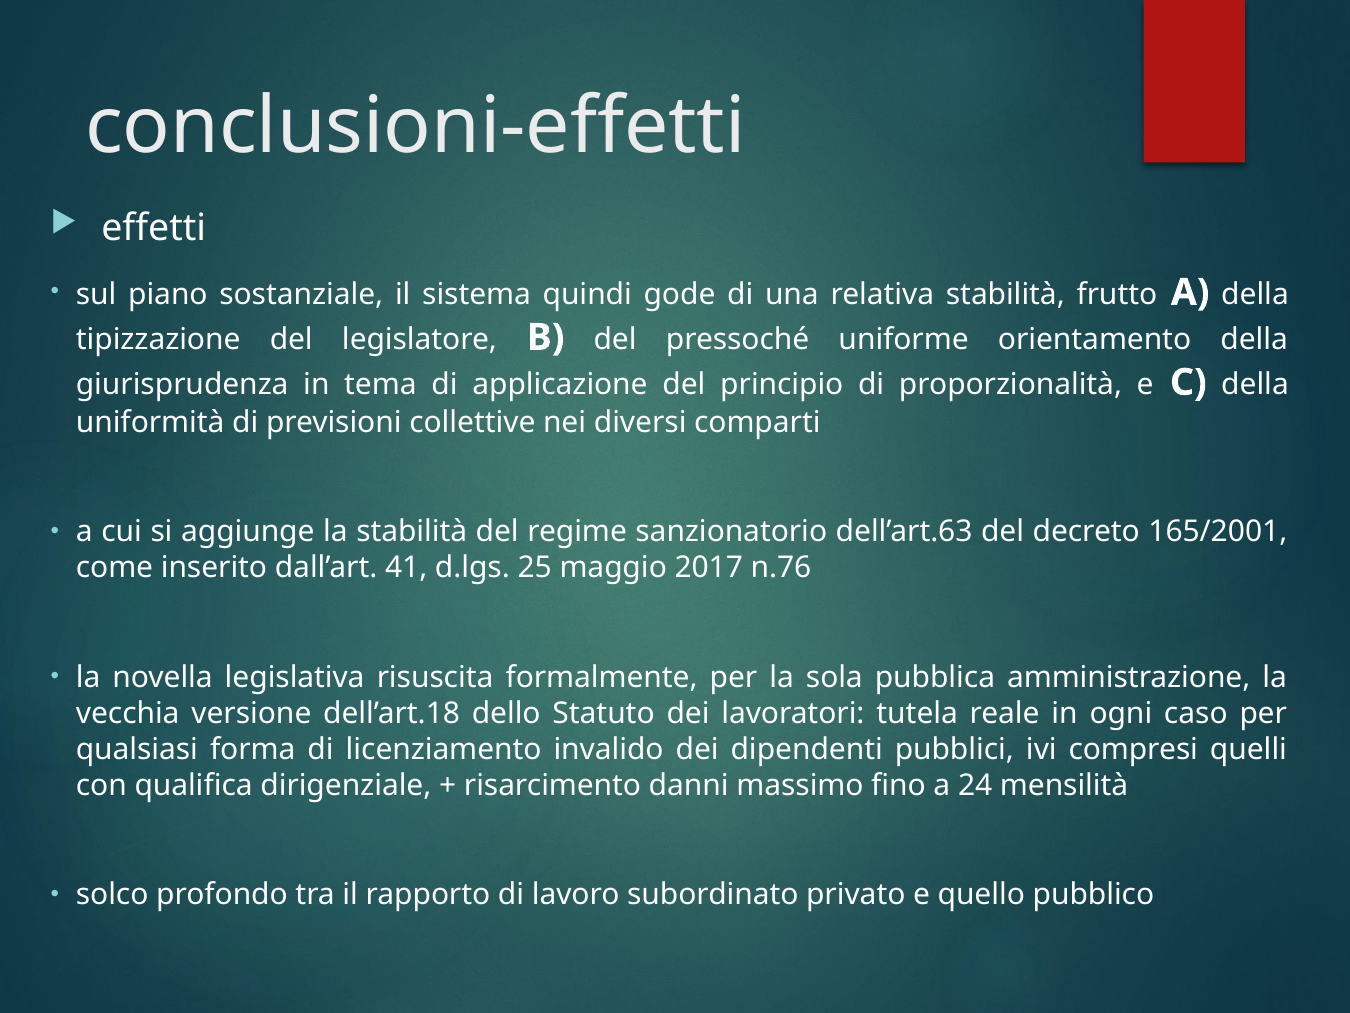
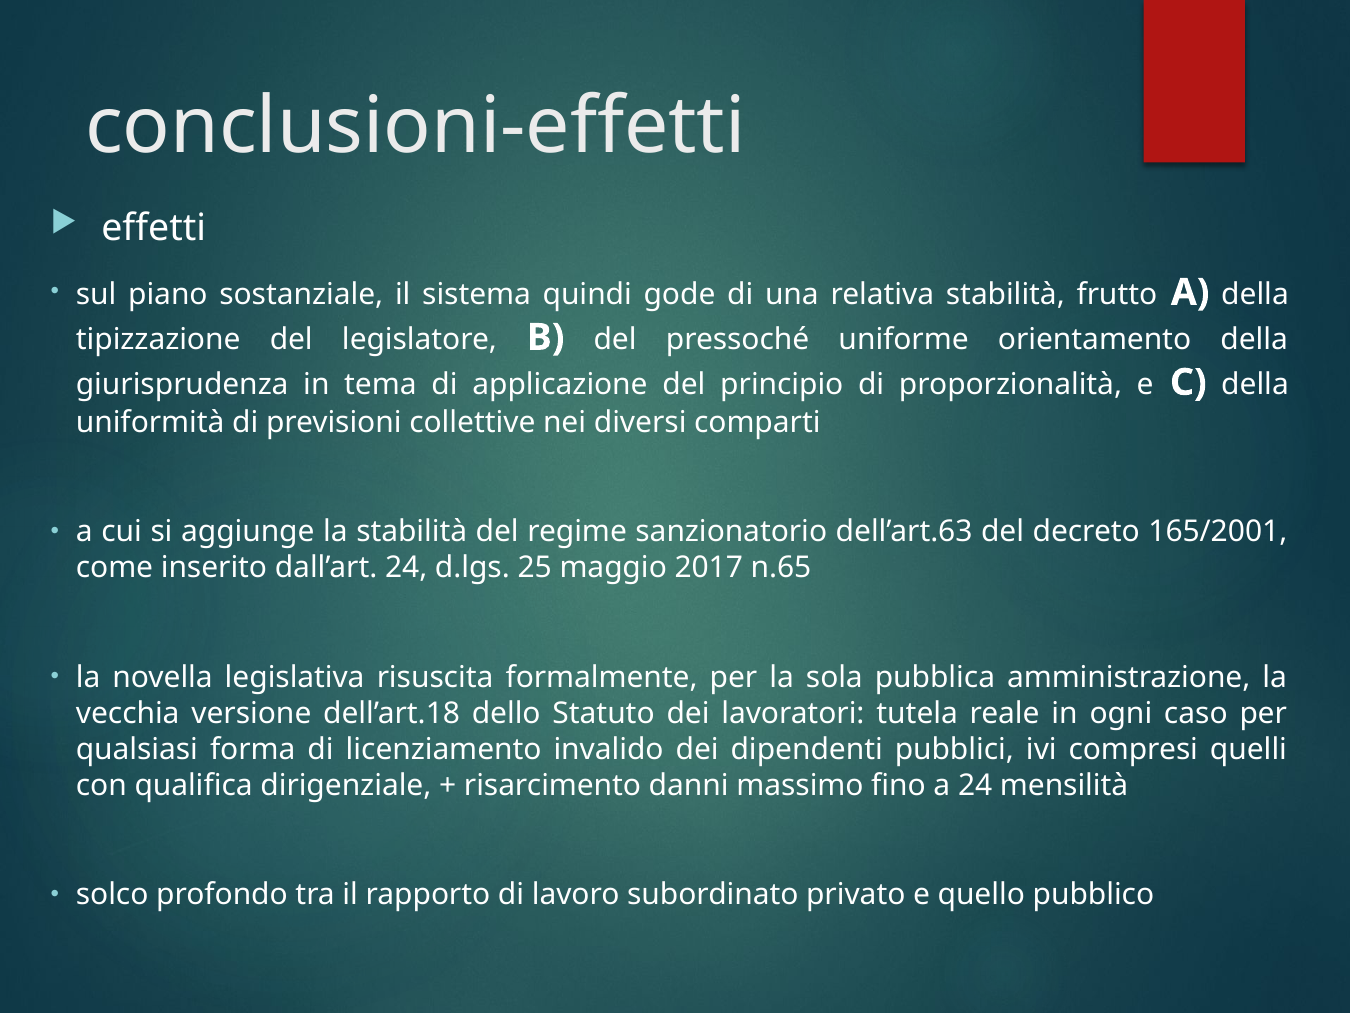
dall’art 41: 41 -> 24 (406, 568)
n.76: n.76 -> n.65 (781, 568)
